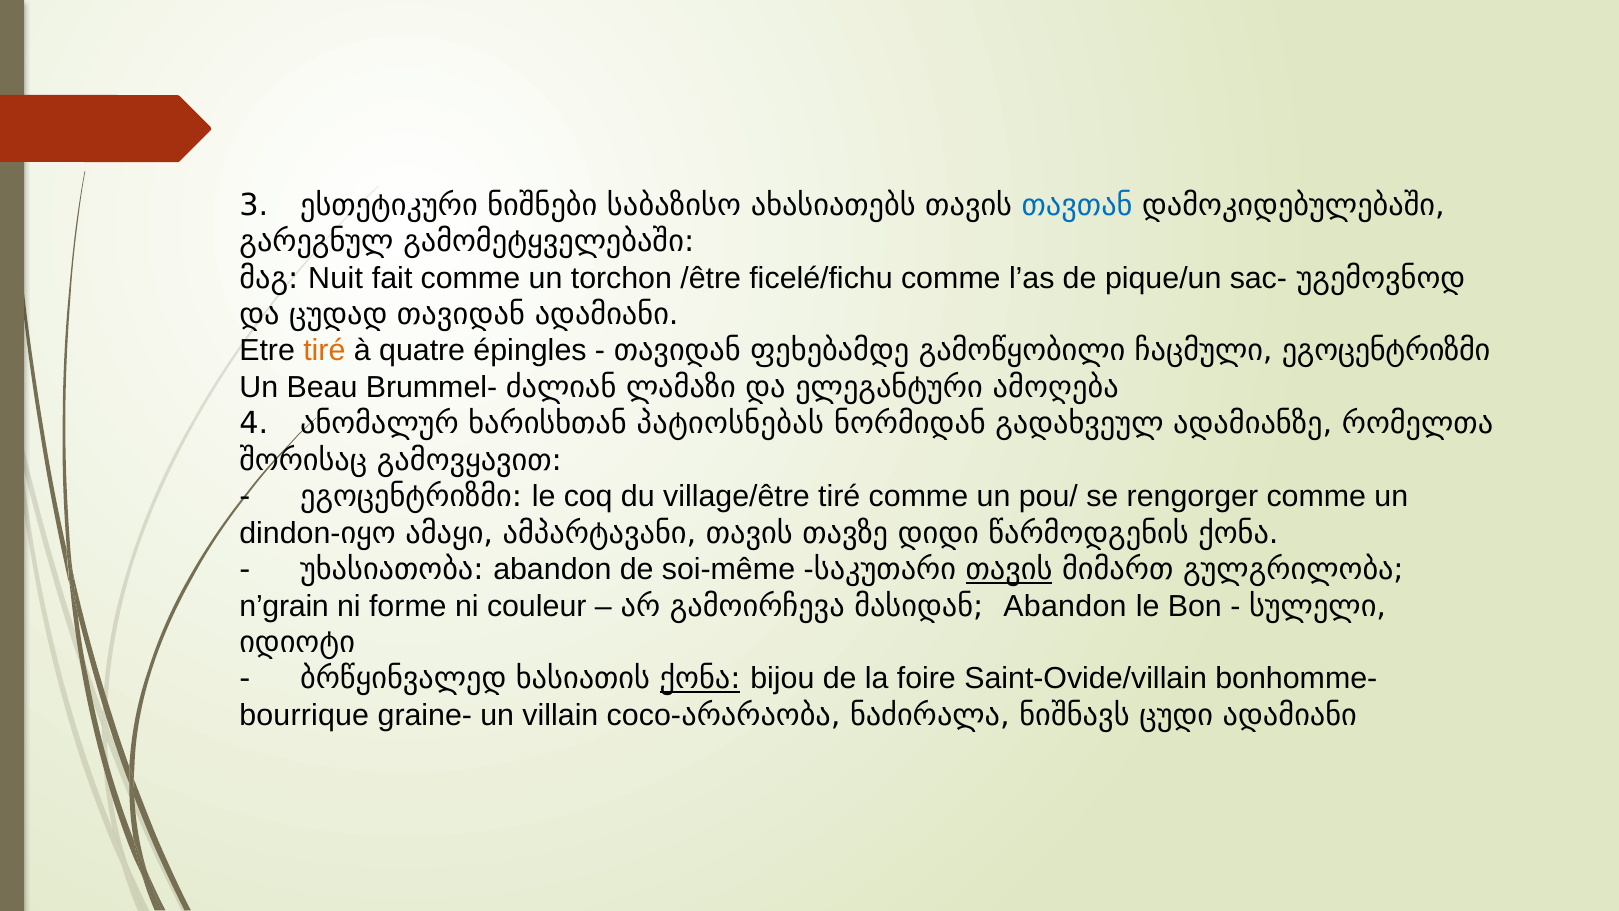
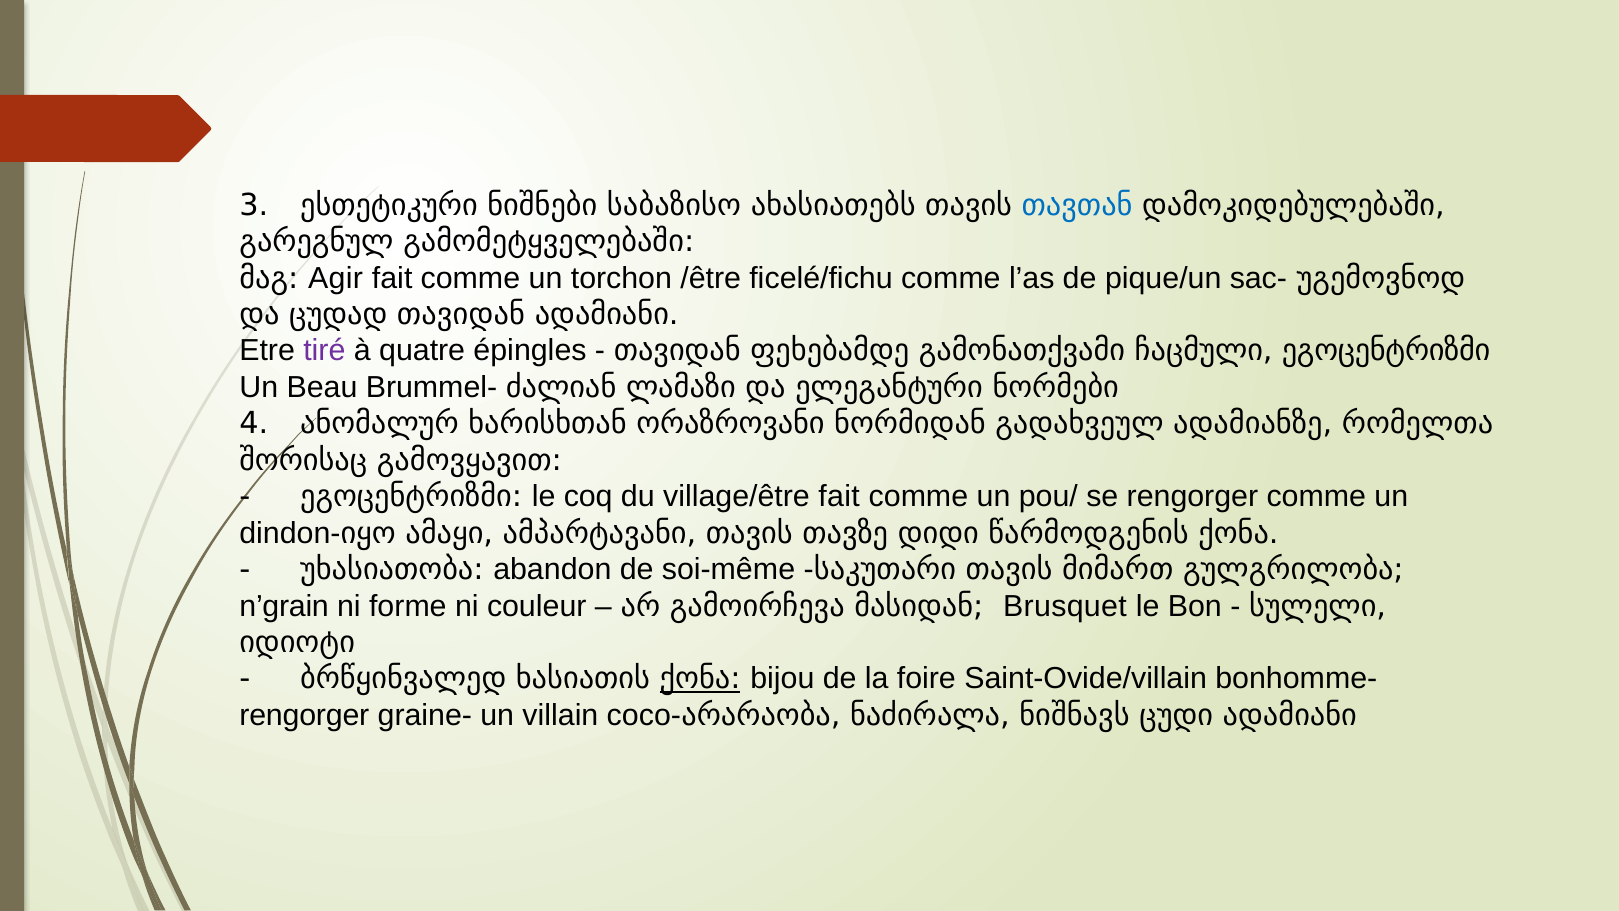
Nuit: Nuit -> Agir (336, 278)
tiré colour: orange -> purple (324, 351)
გამოწყობილი: გამოწყობილი -> გამონათქვამი (1022, 351)
ამოღება: ამოღება -> ნორმები (1056, 387)
პატიოსნებას: პატიოსნებას -> ორაზროვანი (730, 424)
village/être tiré: tiré -> fait (839, 497)
თავის underline: present -> none (1009, 569)
მასიდან Abandon: Abandon -> Brusquet (1065, 606)
bourrique: bourrique -> rengorger (304, 715)
